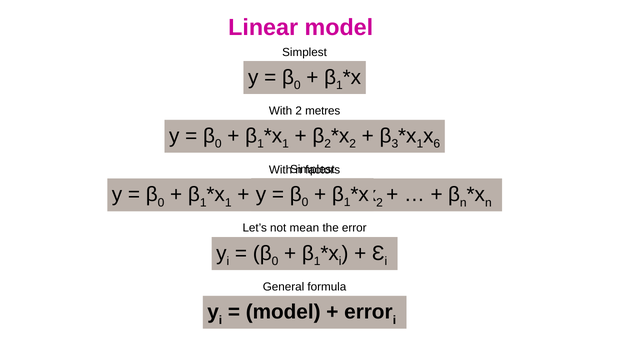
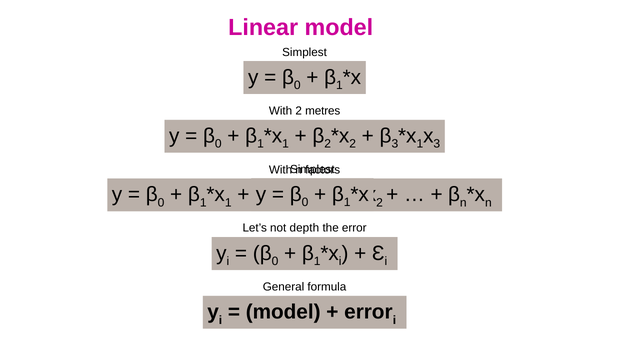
x 6: 6 -> 3 (437, 144)
mean: mean -> depth (304, 228)
